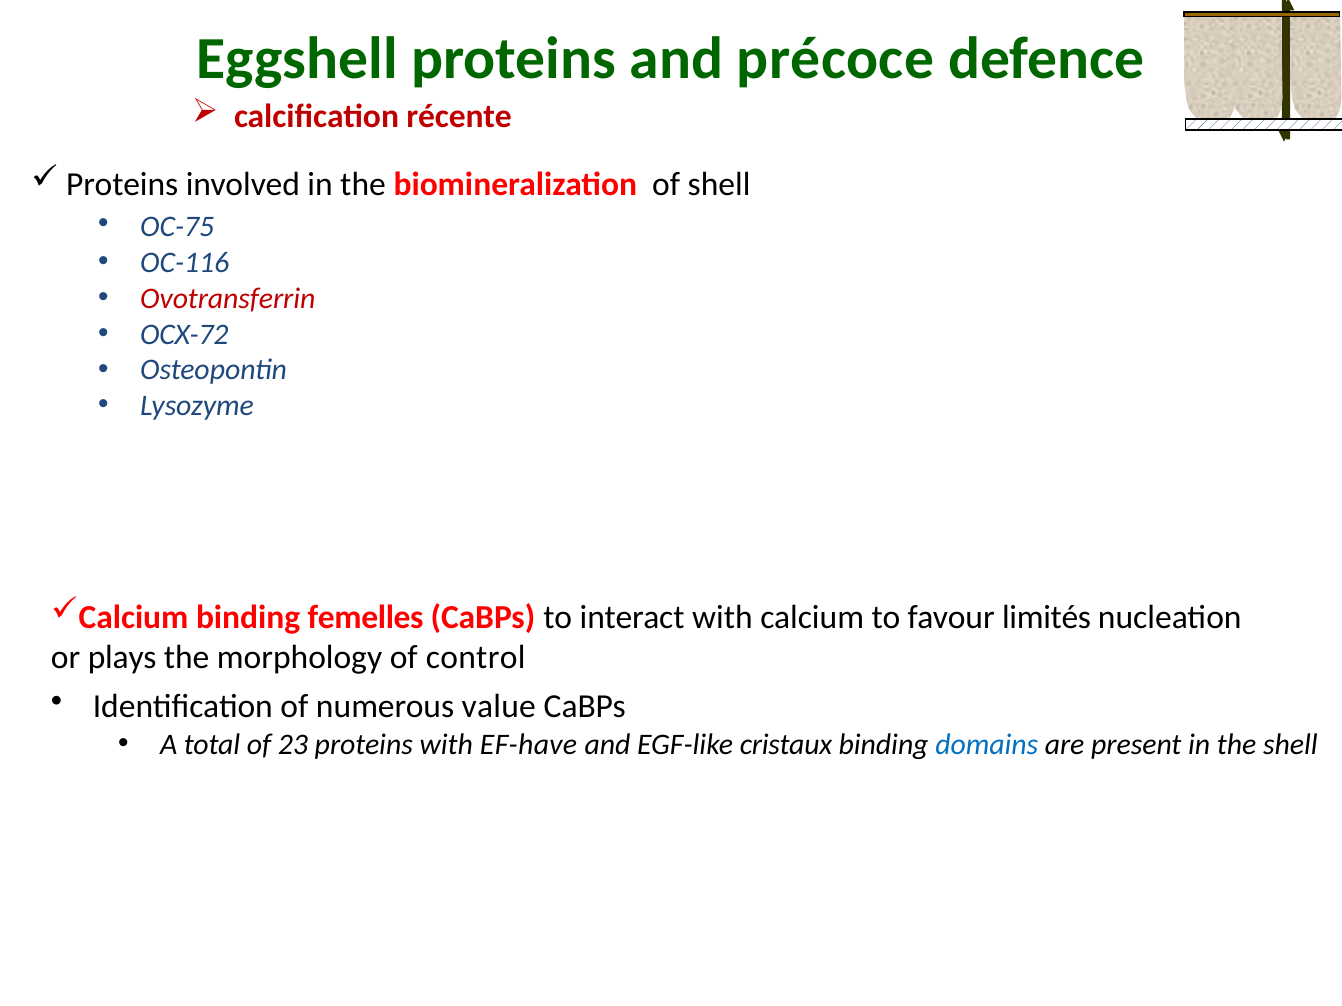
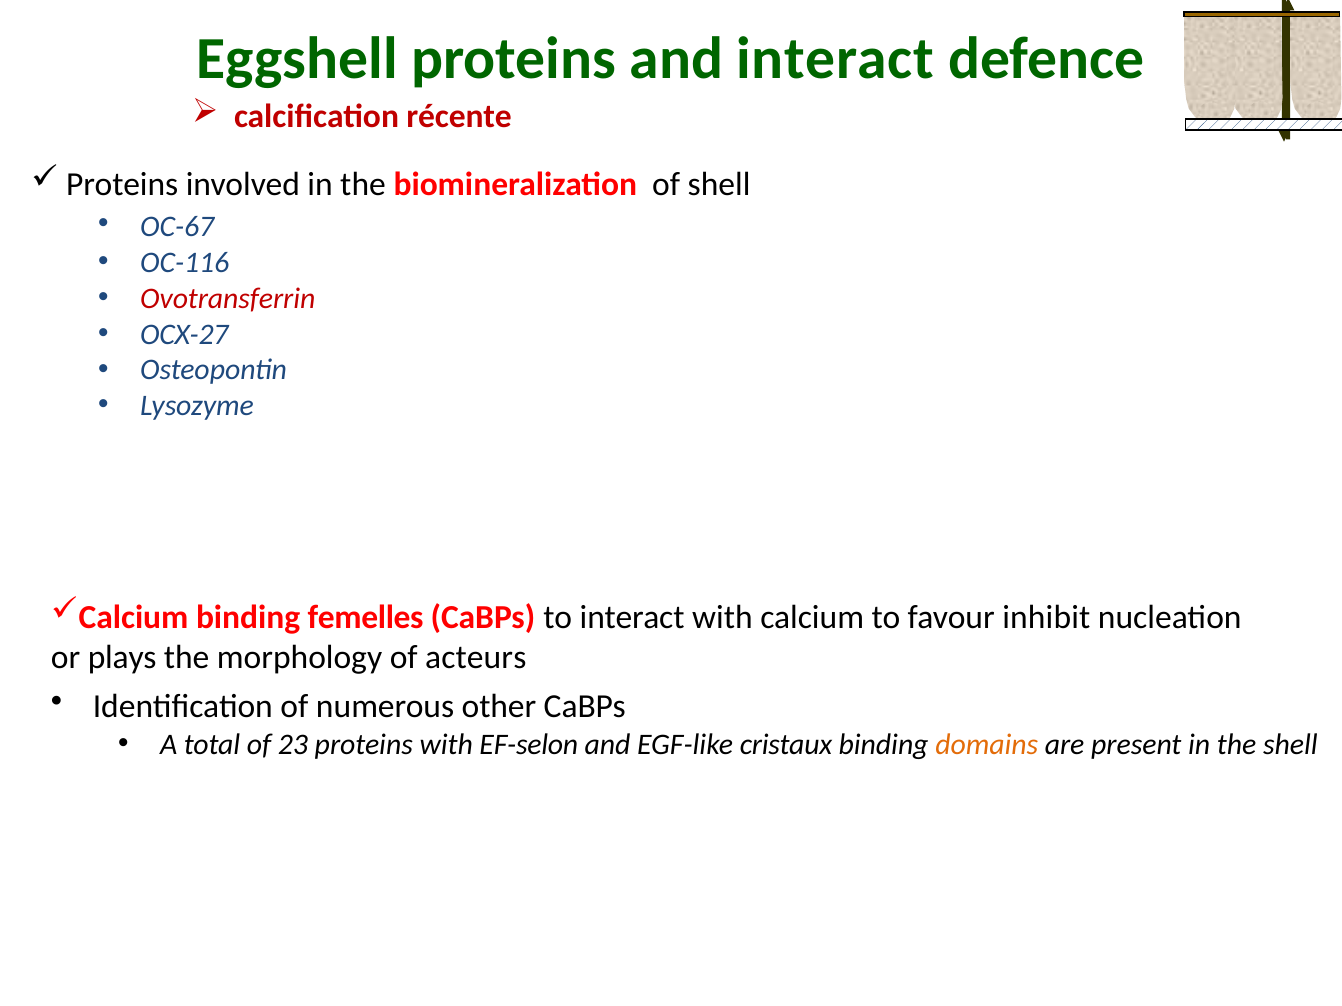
and précoce: précoce -> interact (835, 59)
OC-75: OC-75 -> OC-67 (177, 226)
OCX-72: OCX-72 -> OCX-27 (184, 334)
limités: limités -> inhibit (1046, 617)
control: control -> acteurs (476, 658)
value: value -> other (499, 707)
EF-have: EF-have -> EF-selon (529, 745)
domains colour: blue -> orange (987, 745)
